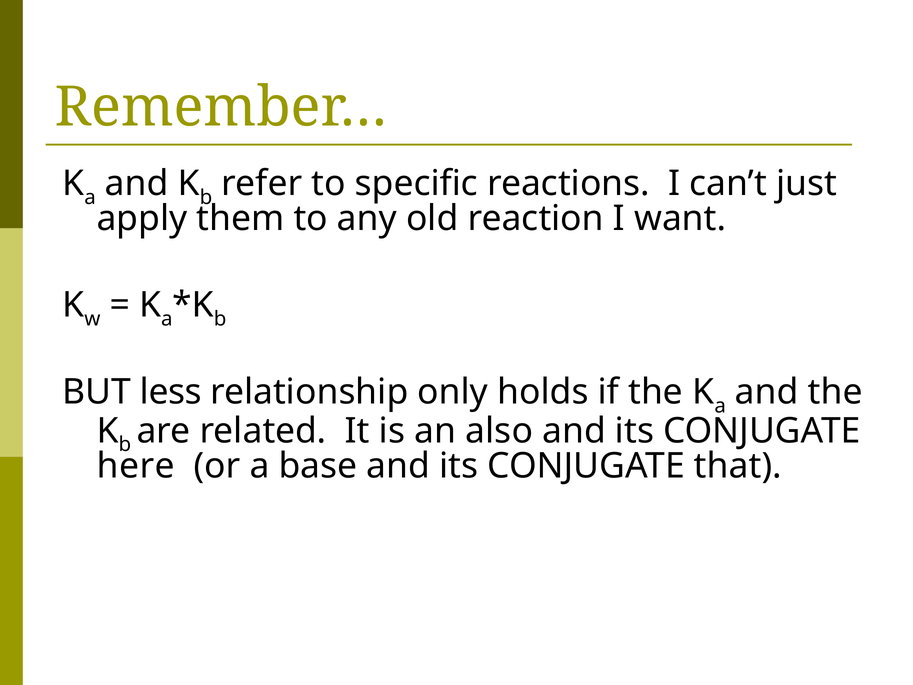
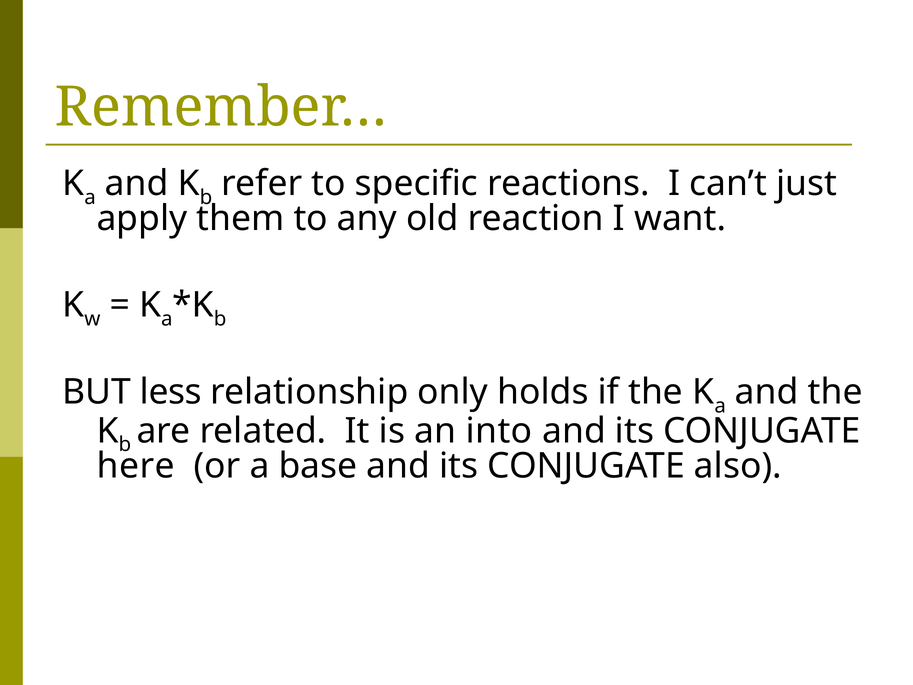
also: also -> into (499, 431)
that: that -> also (738, 466)
